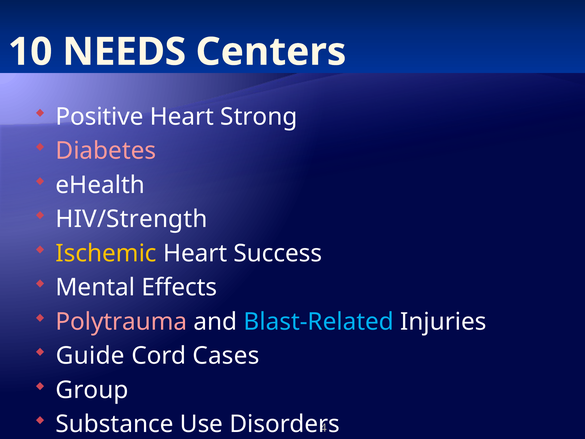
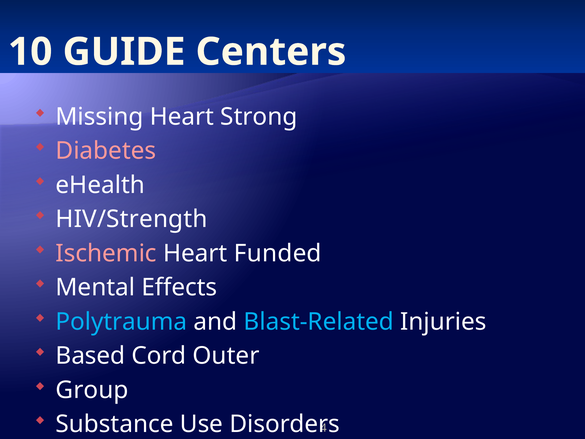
NEEDS: NEEDS -> GUIDE (124, 52)
Positive: Positive -> Missing (99, 117)
Ischemic colour: yellow -> pink (106, 253)
Success: Success -> Funded (278, 253)
Polytrauma colour: pink -> light blue (121, 321)
Guide: Guide -> Based (90, 356)
Cases: Cases -> Outer (226, 356)
